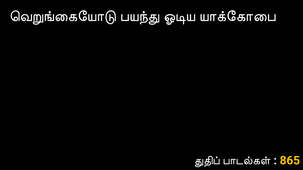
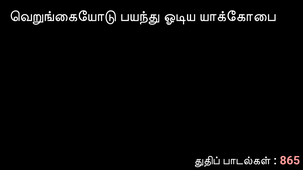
865 colour: yellow -> pink (290, 161)
